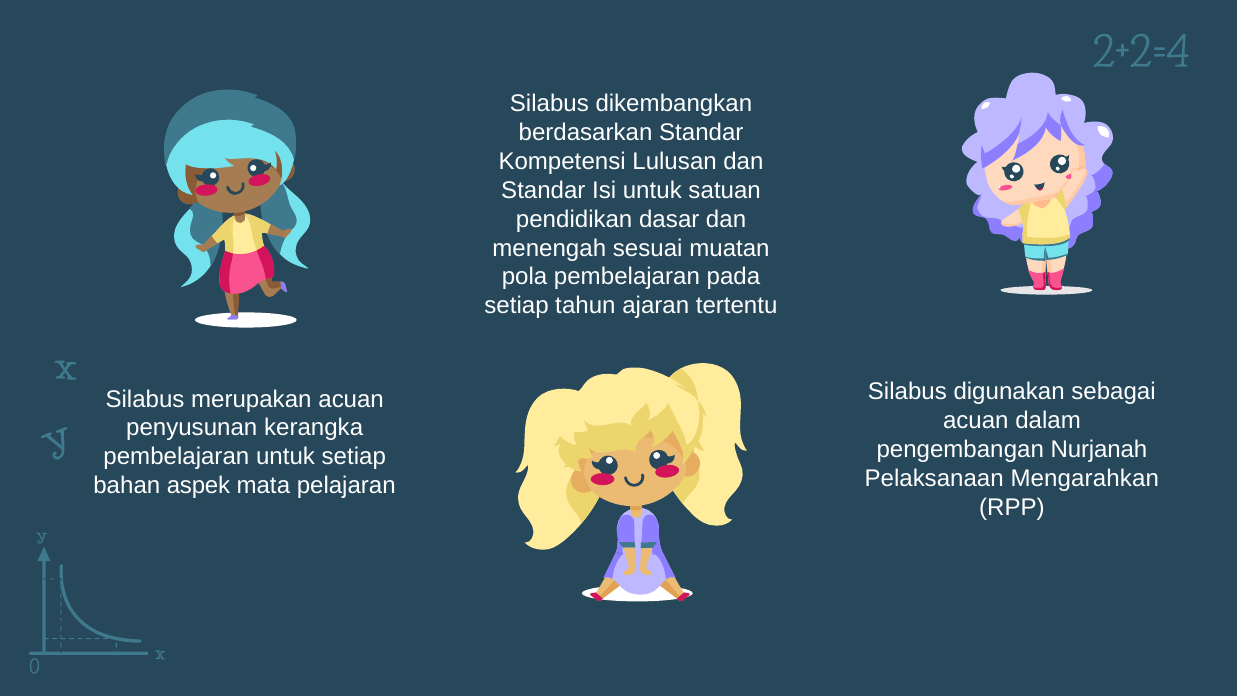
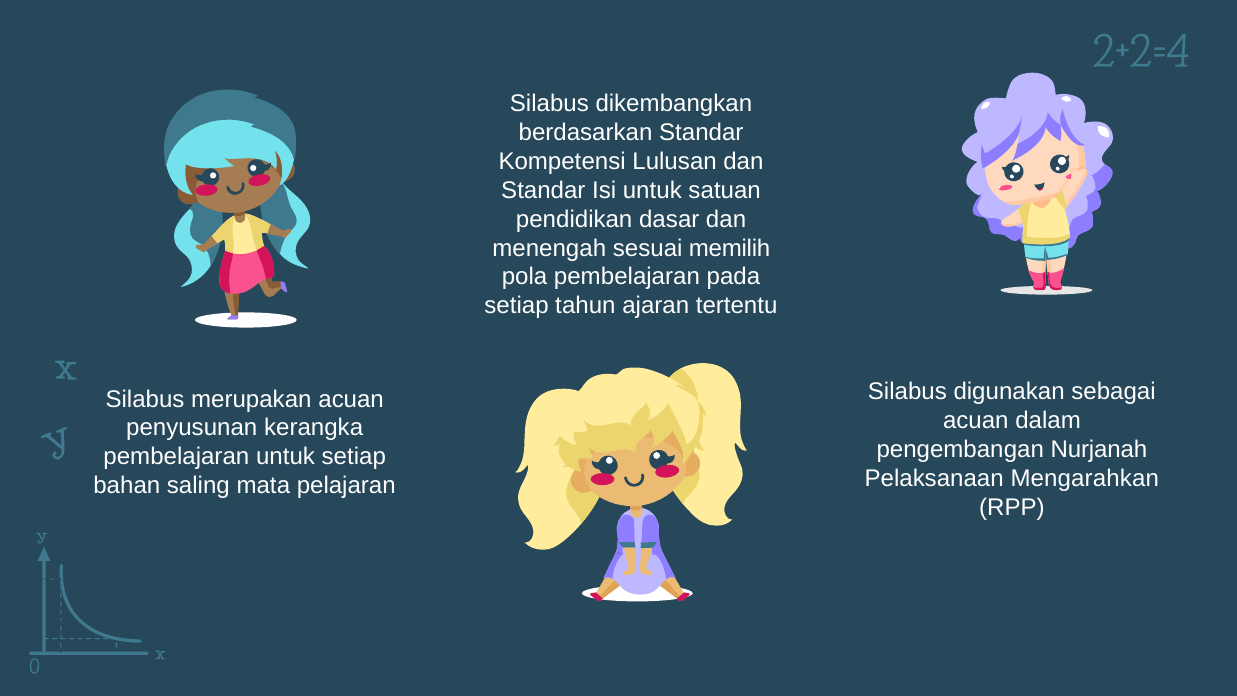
muatan: muatan -> memilih (730, 248)
aspek: aspek -> saling (198, 486)
